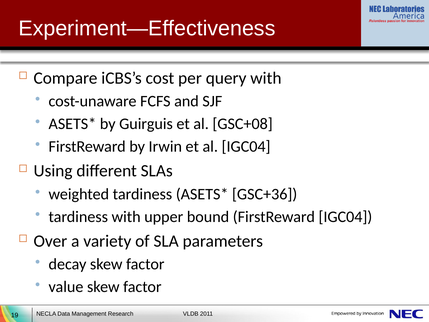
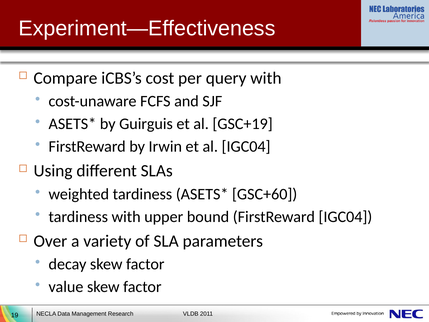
GSC+08: GSC+08 -> GSC+19 (243, 124)
GSC+36: GSC+36 -> GSC+60 (265, 194)
